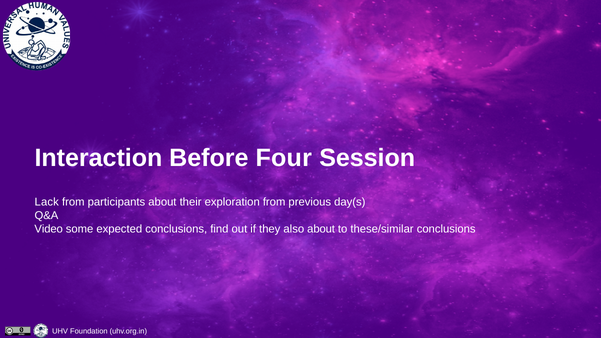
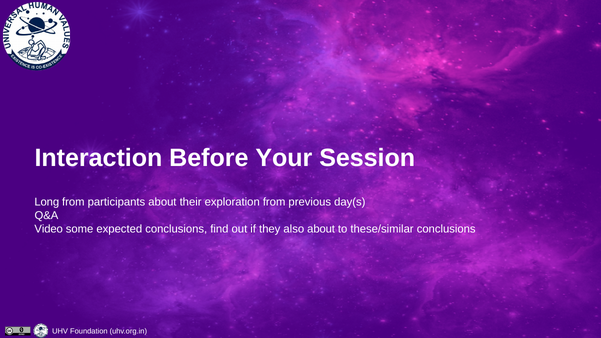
Four: Four -> Your (284, 158)
Lack: Lack -> Long (47, 202)
